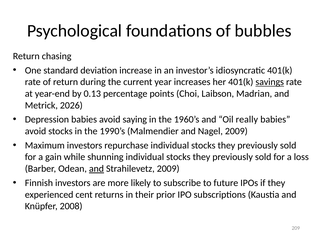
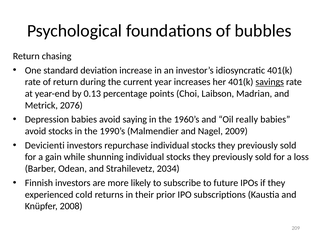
2026: 2026 -> 2076 (71, 105)
Maximum: Maximum -> Devicienti (45, 146)
and underline: present -> none (96, 169)
Strahilevetz 2009: 2009 -> 2034 (168, 169)
cent: cent -> cold (84, 195)
